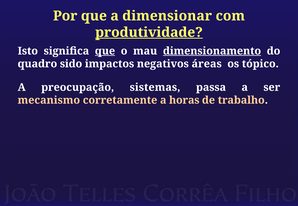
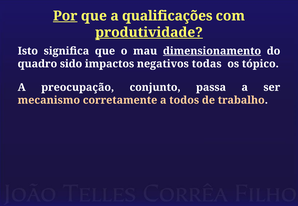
Por underline: none -> present (65, 16)
dimensionar: dimensionar -> qualificações (167, 16)
que underline: present -> none (105, 51)
áreas: áreas -> todas (207, 64)
sistemas: sistemas -> conjunto (155, 87)
horas: horas -> todos (184, 100)
